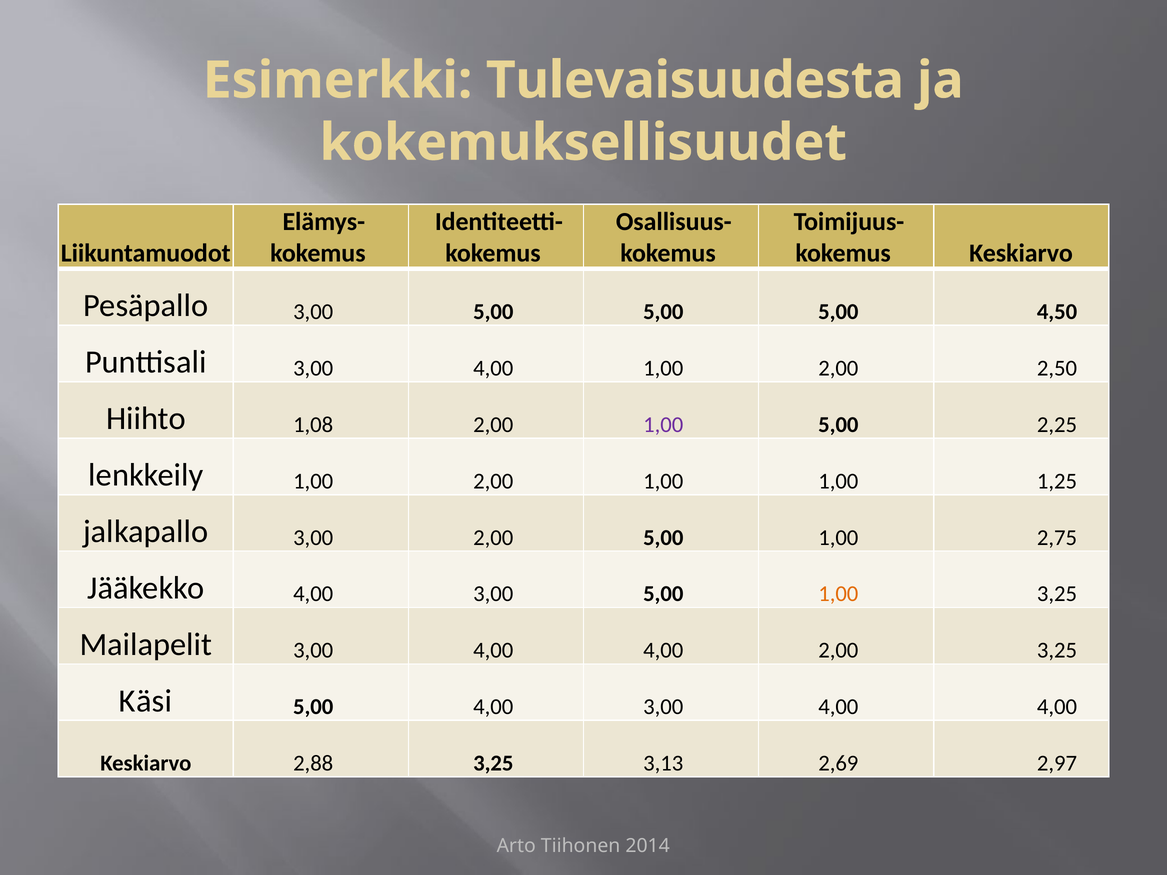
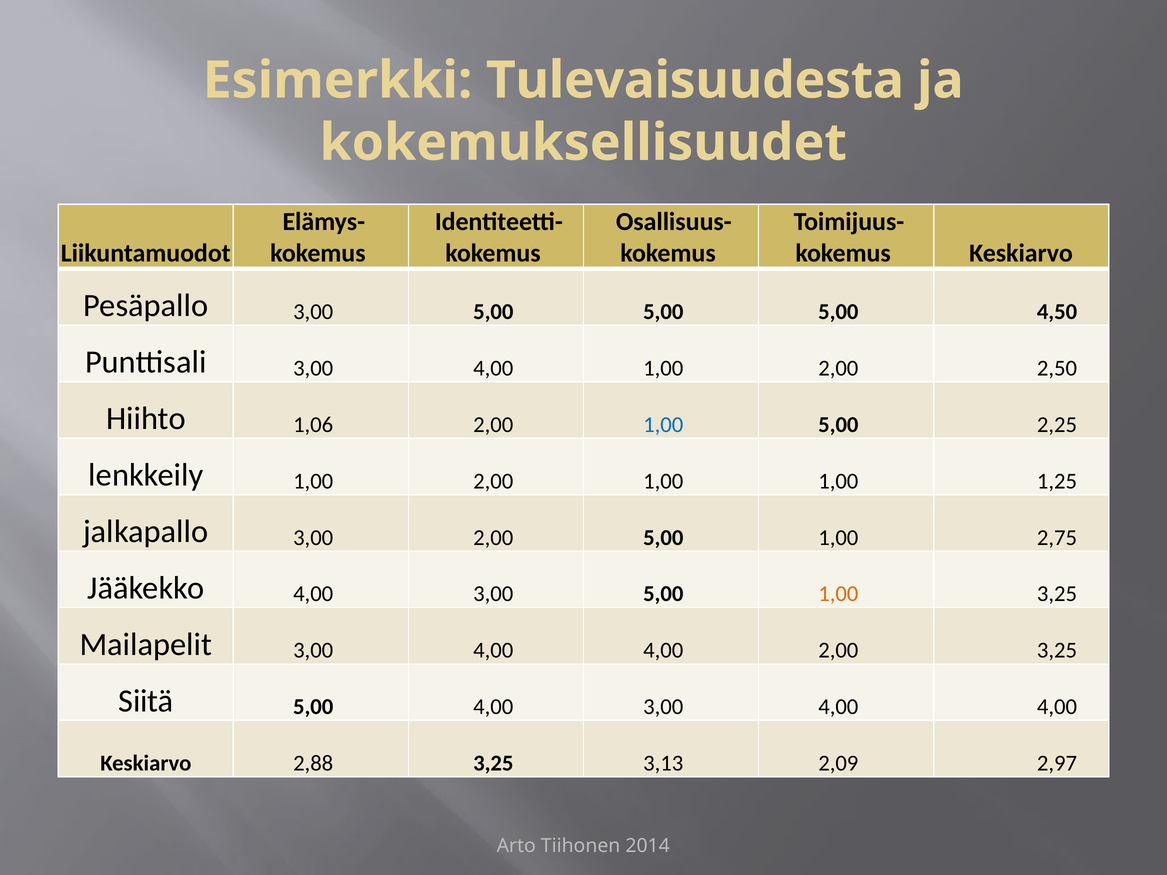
1,08: 1,08 -> 1,06 (313, 425)
1,00 colour: purple -> blue (663, 425)
Käsi: Käsi -> Siitä (146, 701)
2,69: 2,69 -> 2,09 (838, 764)
